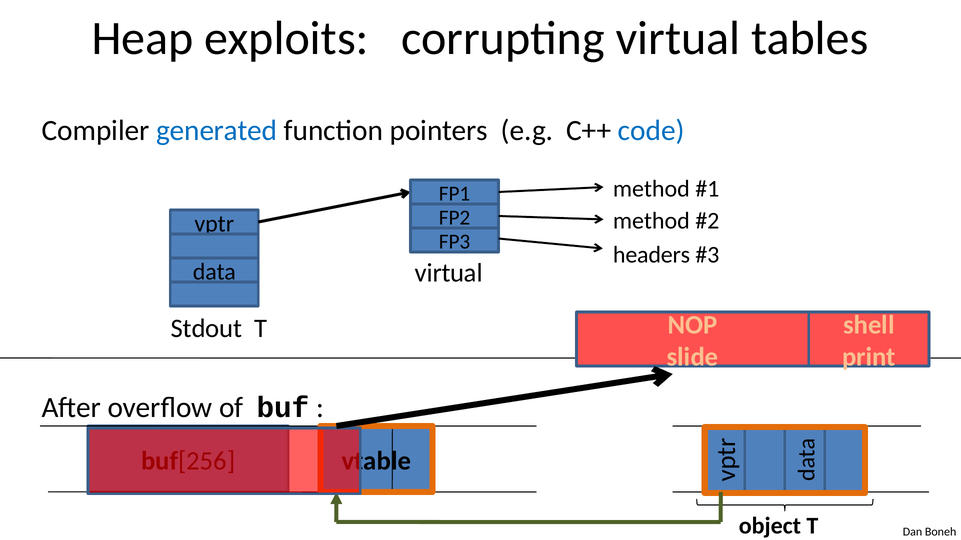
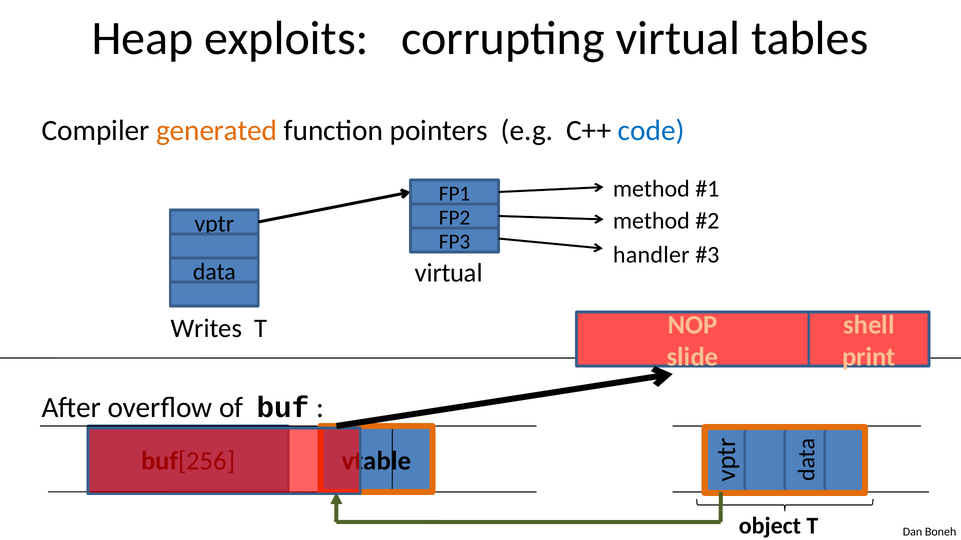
generated colour: blue -> orange (217, 131)
headers: headers -> handler (651, 255)
Stdout: Stdout -> Writes (206, 329)
